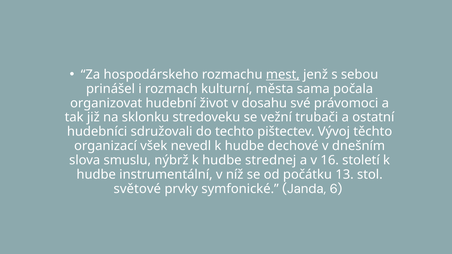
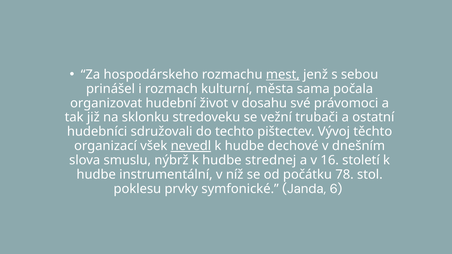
nevedl underline: none -> present (191, 146)
13: 13 -> 78 (345, 175)
světové: světové -> poklesu (137, 189)
